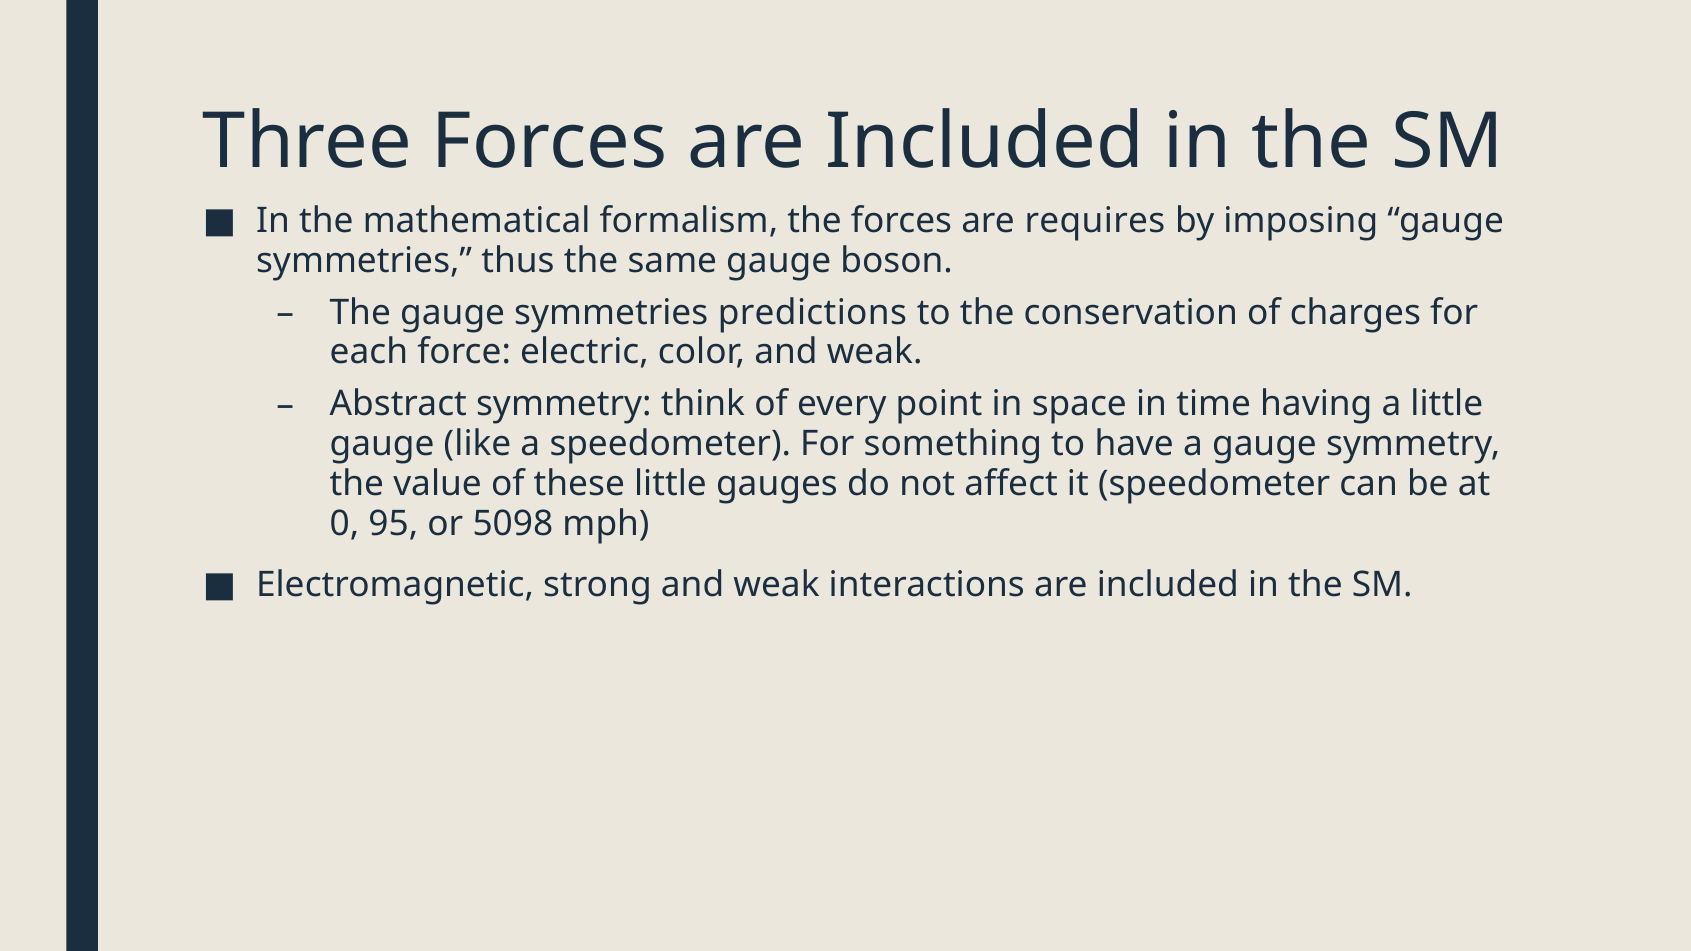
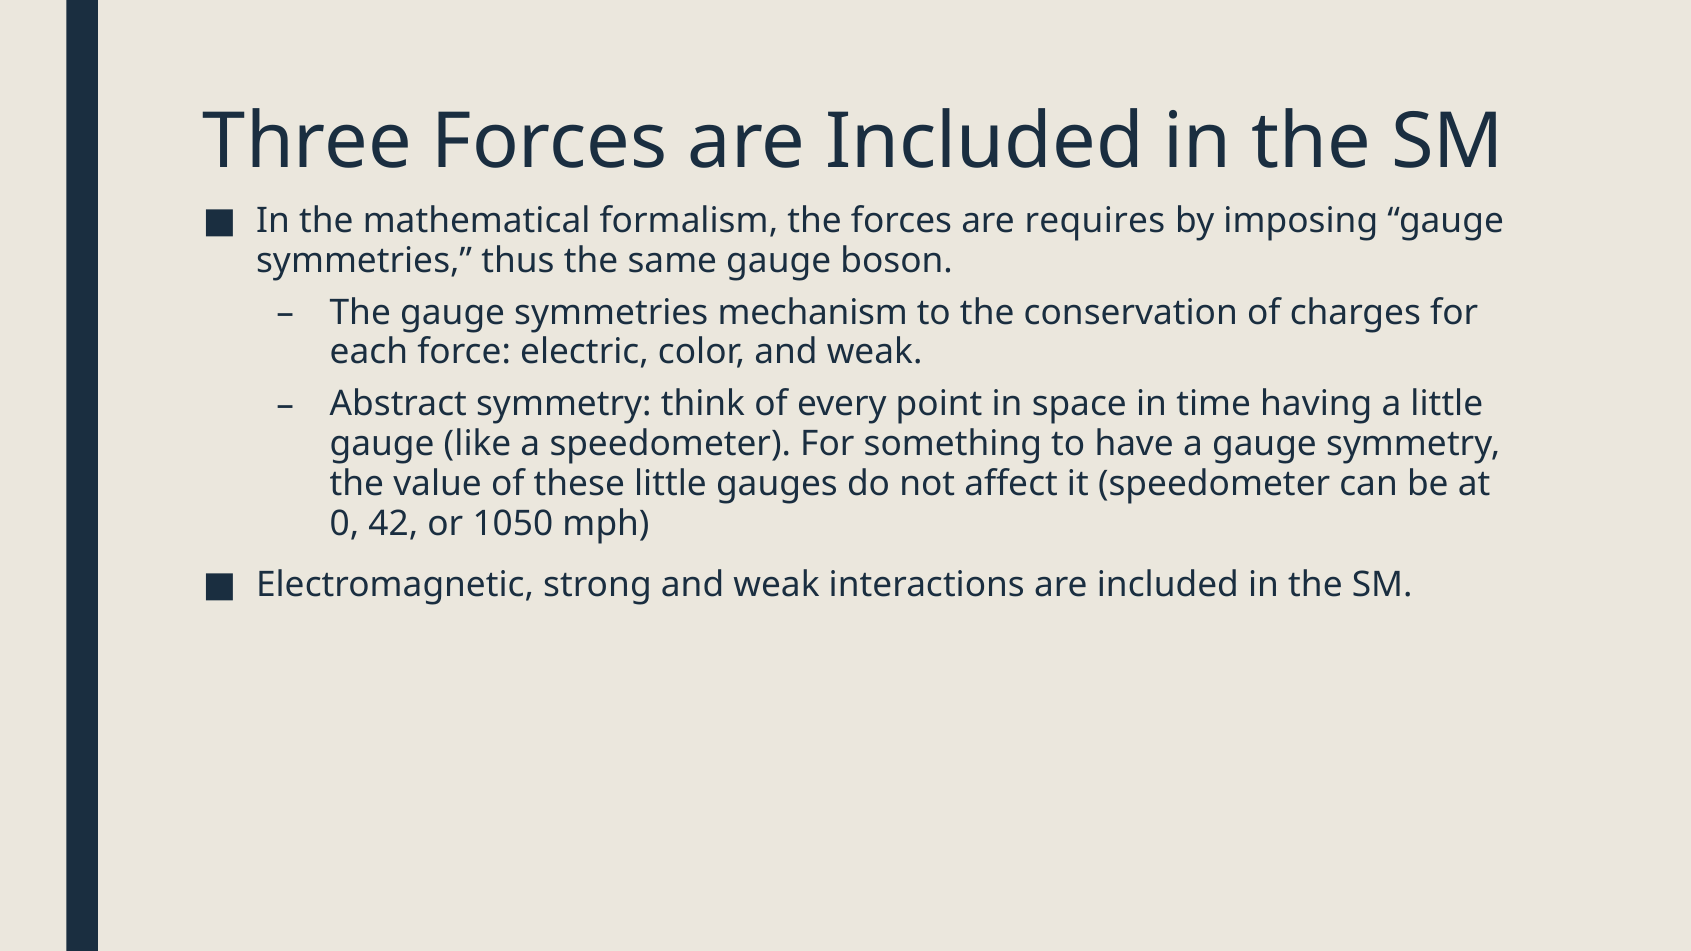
predictions: predictions -> mechanism (813, 313)
95: 95 -> 42 (393, 524)
5098: 5098 -> 1050 (513, 524)
